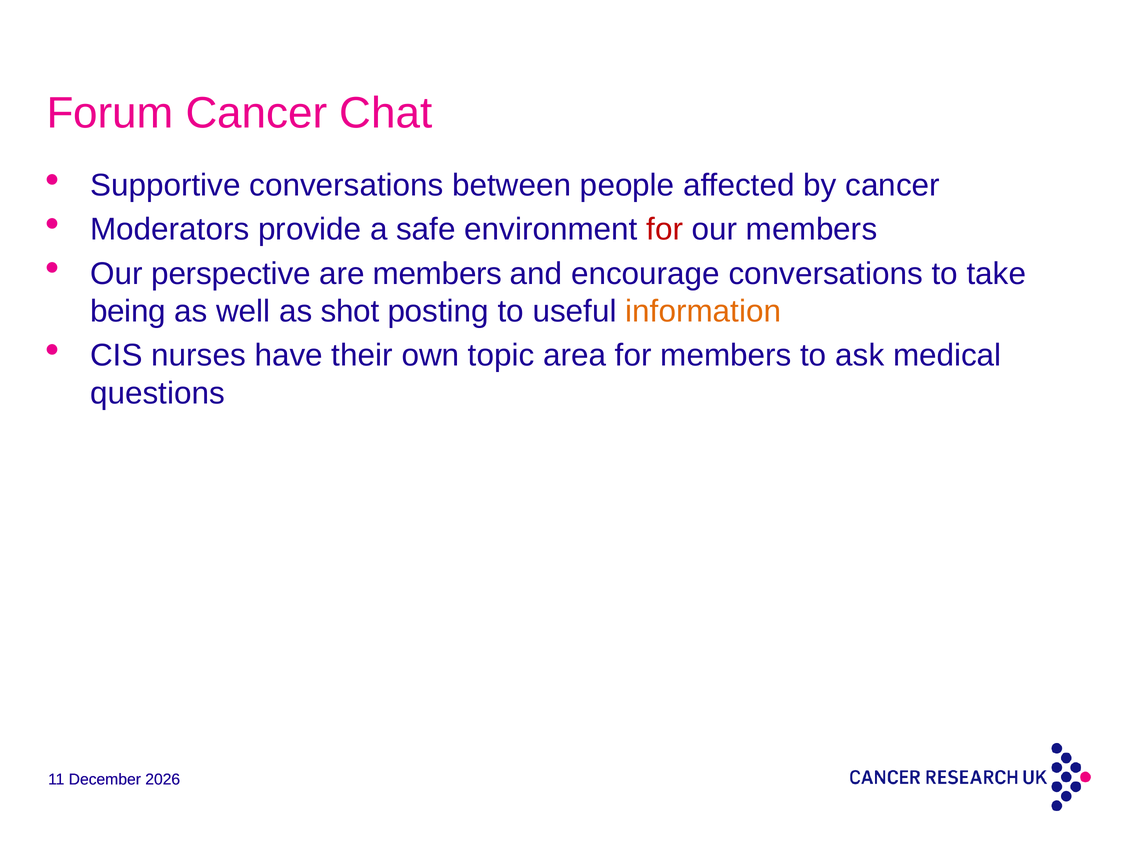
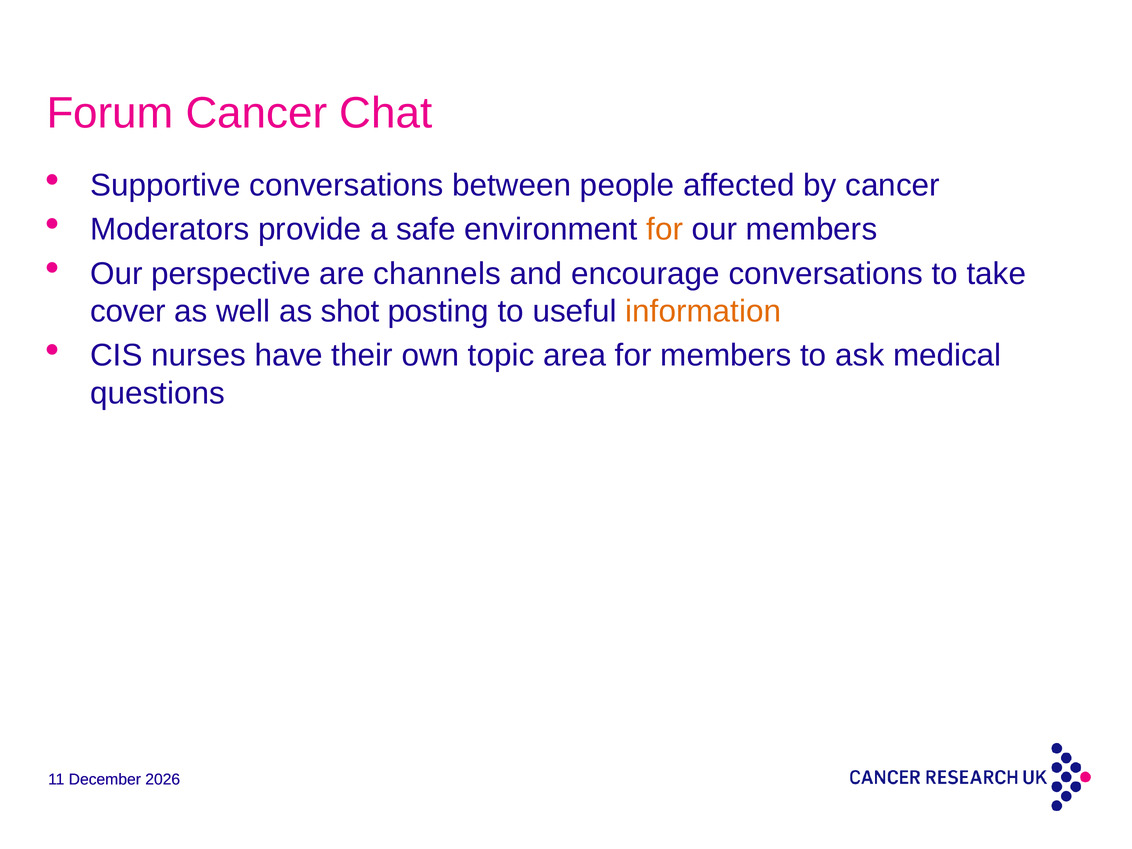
for colour: red -> orange (665, 230)
are members: members -> channels (437, 274)
being: being -> cover (128, 311)
